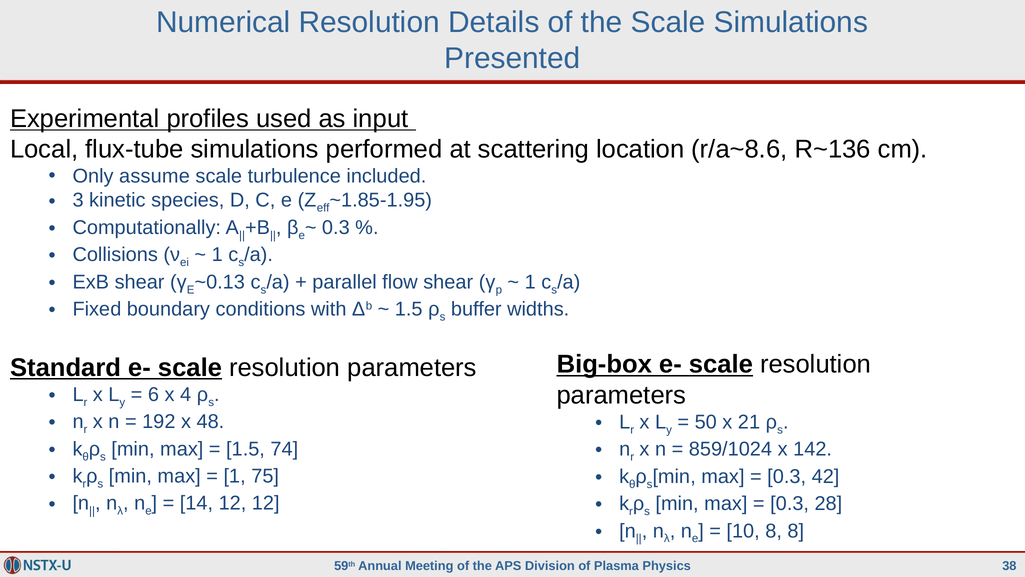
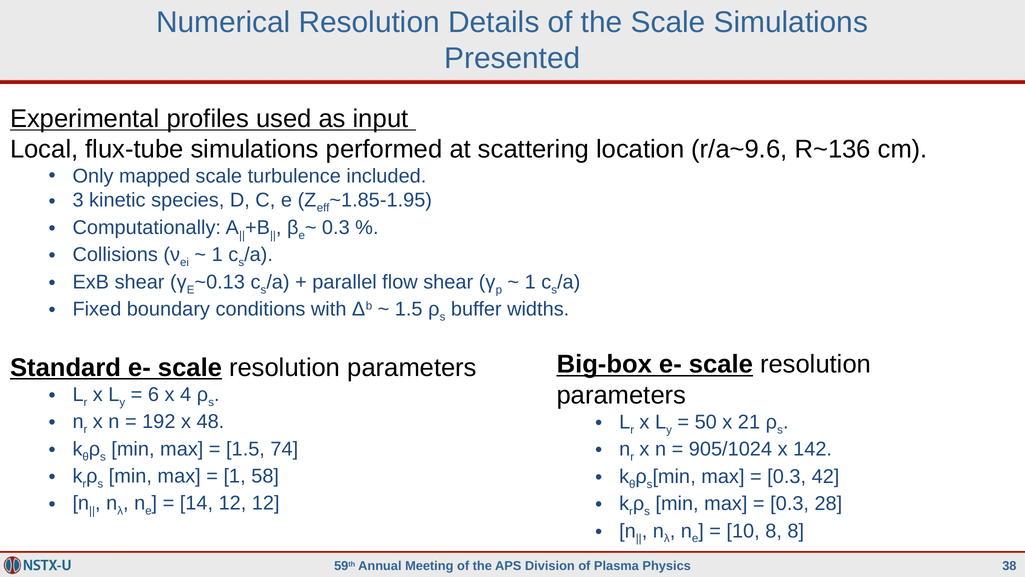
r/a~8.6: r/a~8.6 -> r/a~9.6 (739, 149)
assume: assume -> mapped (155, 176)
859/1024: 859/1024 -> 905/1024 (730, 449)
75: 75 -> 58 (265, 476)
